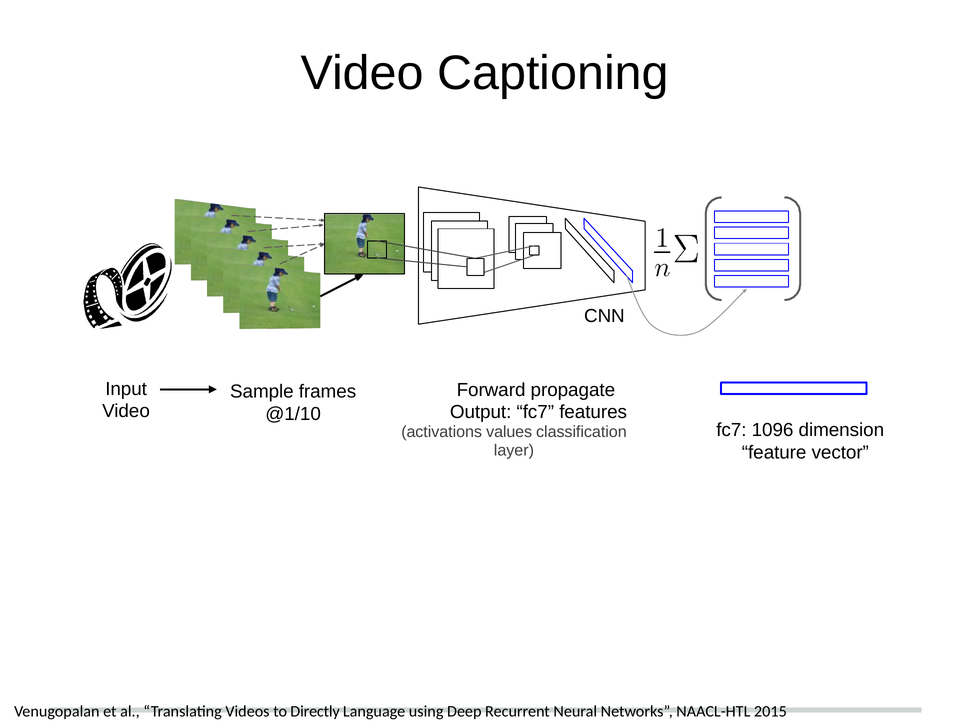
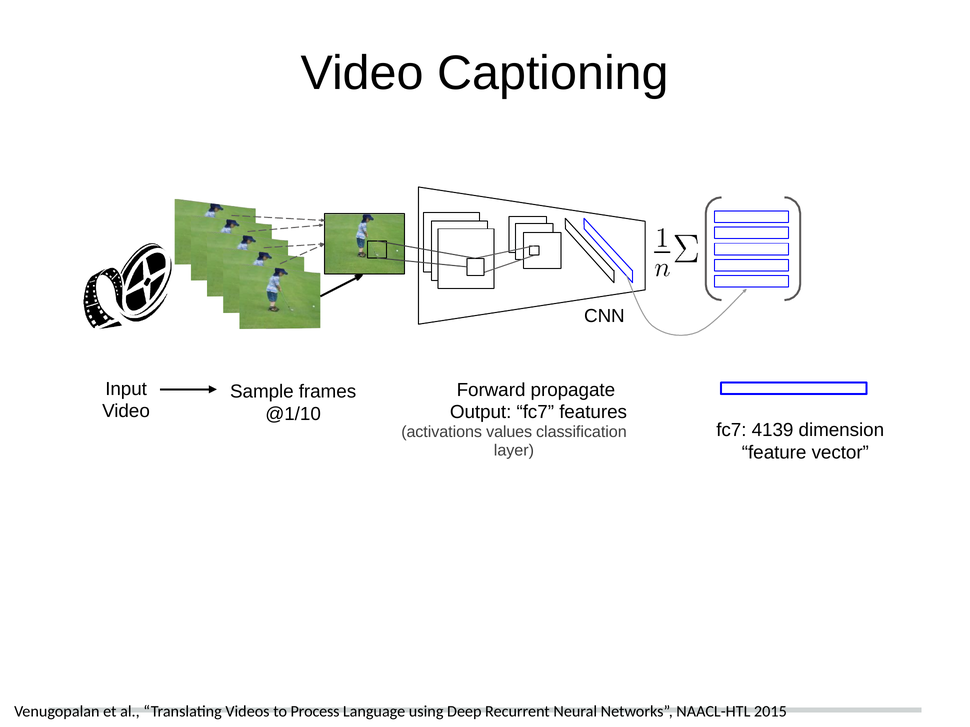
1096: 1096 -> 4139 (773, 430)
Directly: Directly -> Process (315, 712)
